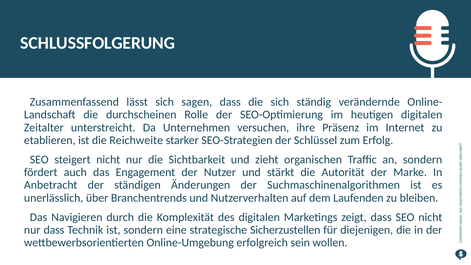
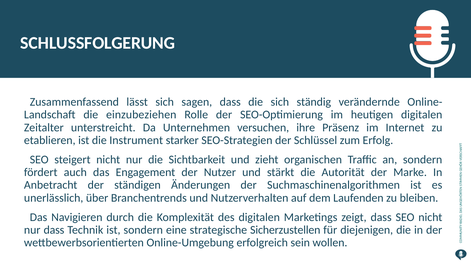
durchscheinen: durchscheinen -> einzubeziehen (141, 115)
Reichweite: Reichweite -> Instrument (136, 140)
